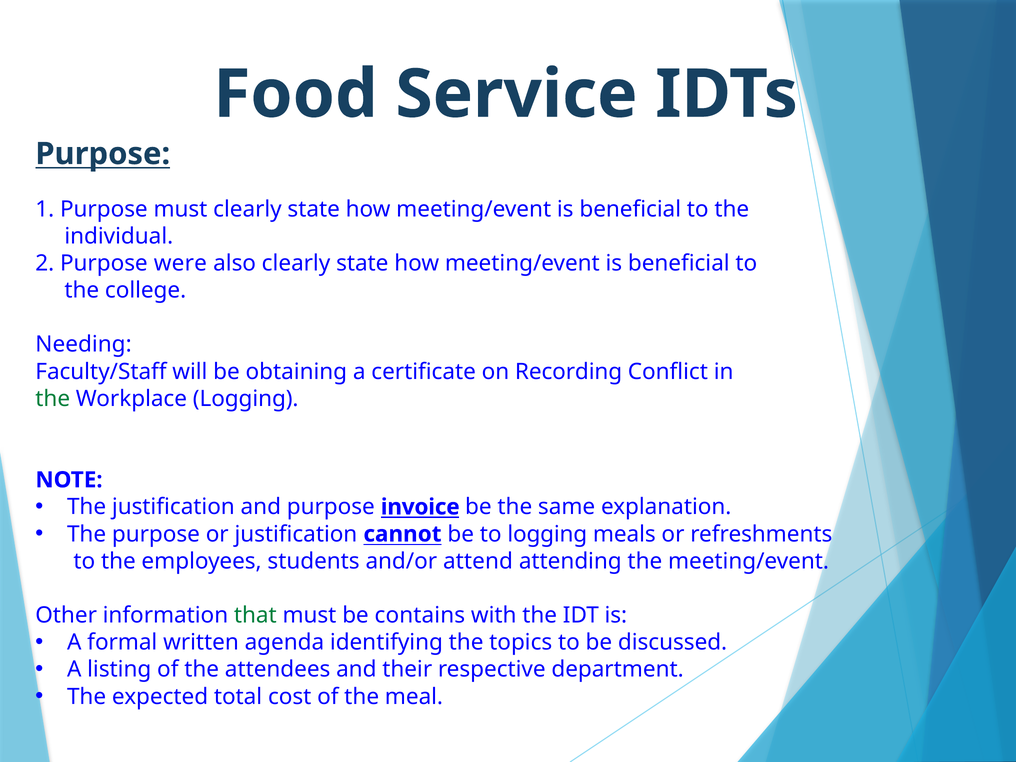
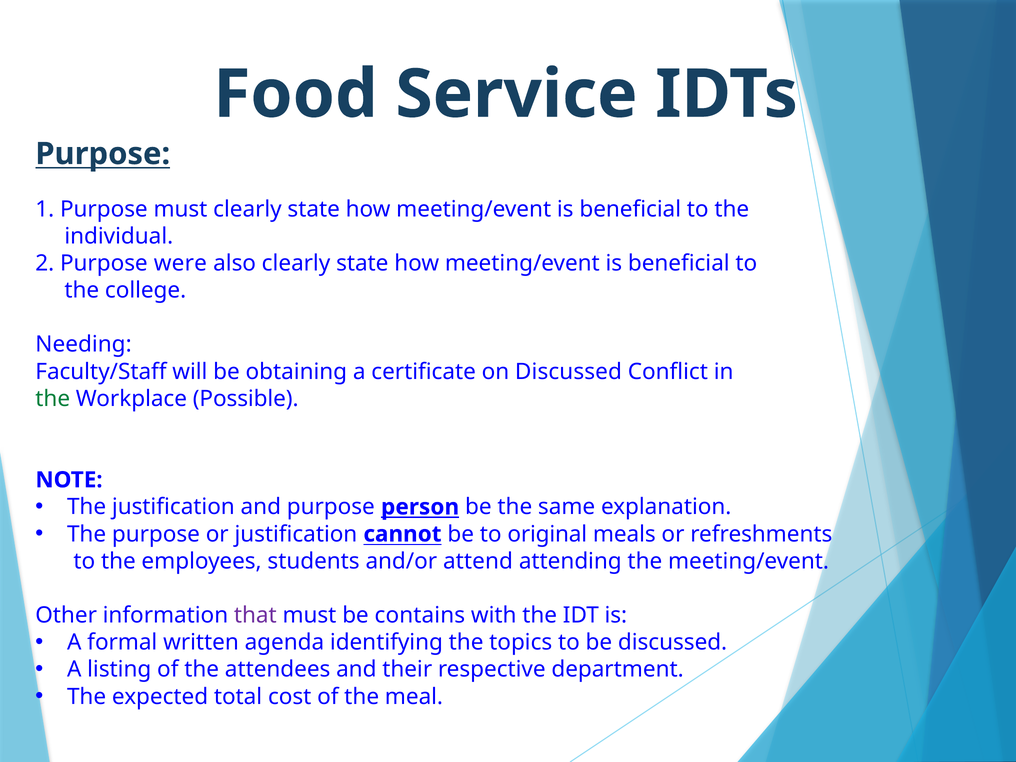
on Recording: Recording -> Discussed (568, 372)
Workplace Logging: Logging -> Possible (246, 399)
invoice: invoice -> person (420, 507)
to logging: logging -> original (547, 534)
that colour: green -> purple (255, 615)
